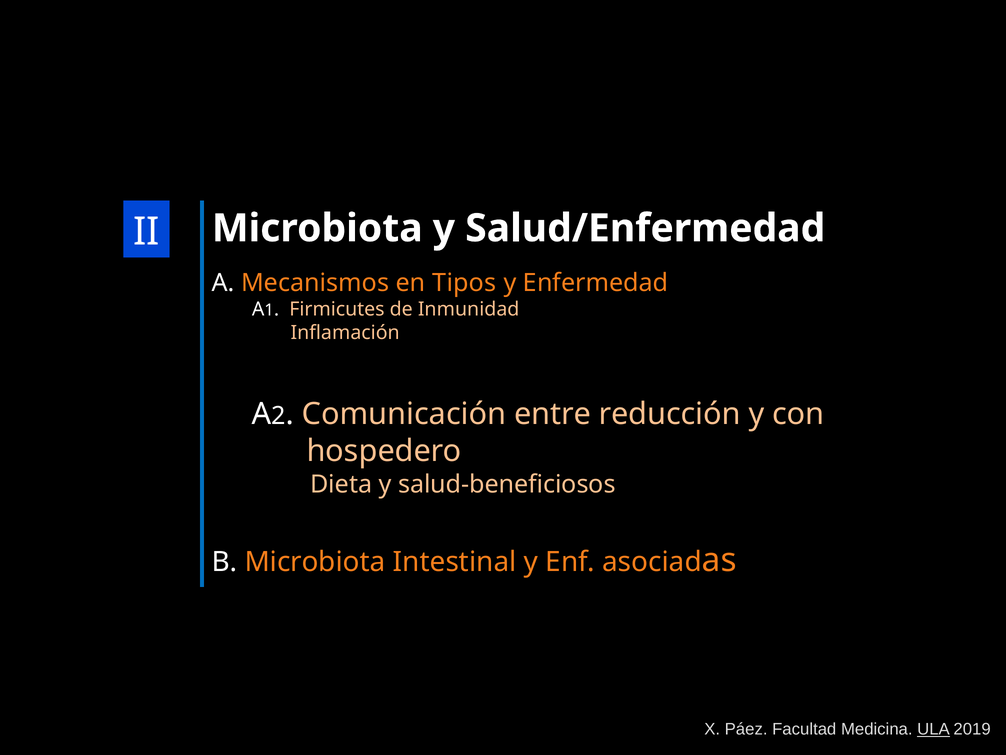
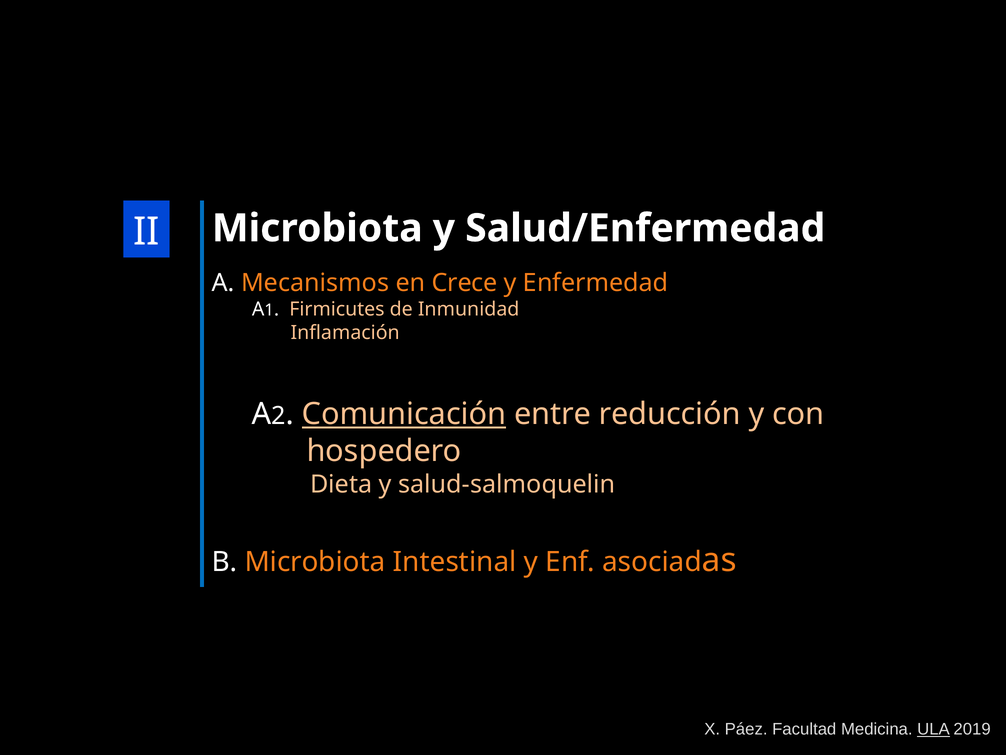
Tipos: Tipos -> Crece (465, 283)
Comunicación underline: none -> present (404, 414)
salud-beneficiosos: salud-beneficiosos -> salud-salmoquelin (507, 484)
